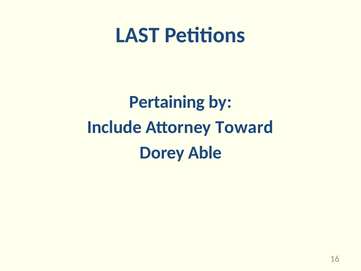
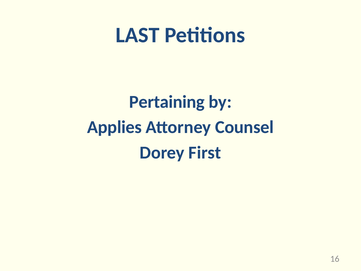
Include: Include -> Applies (114, 127)
Toward: Toward -> Counsel (244, 127)
Able: Able -> First (205, 152)
